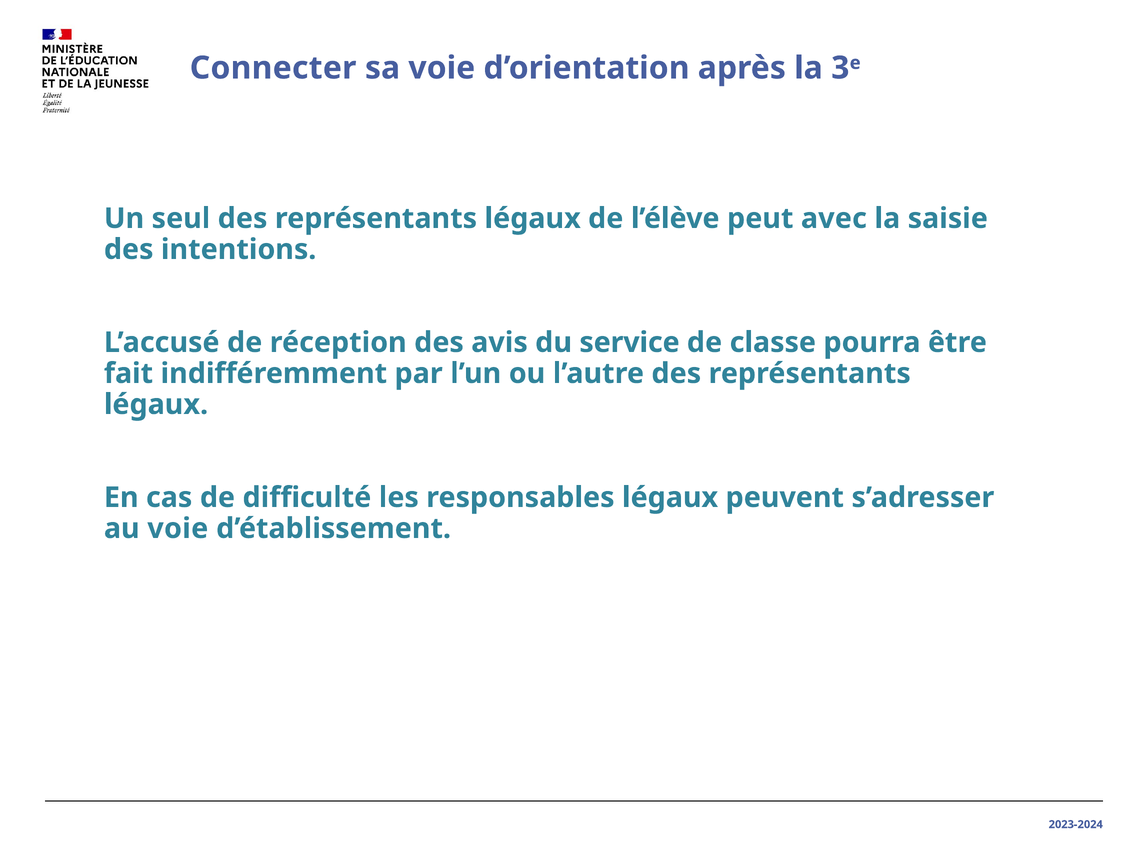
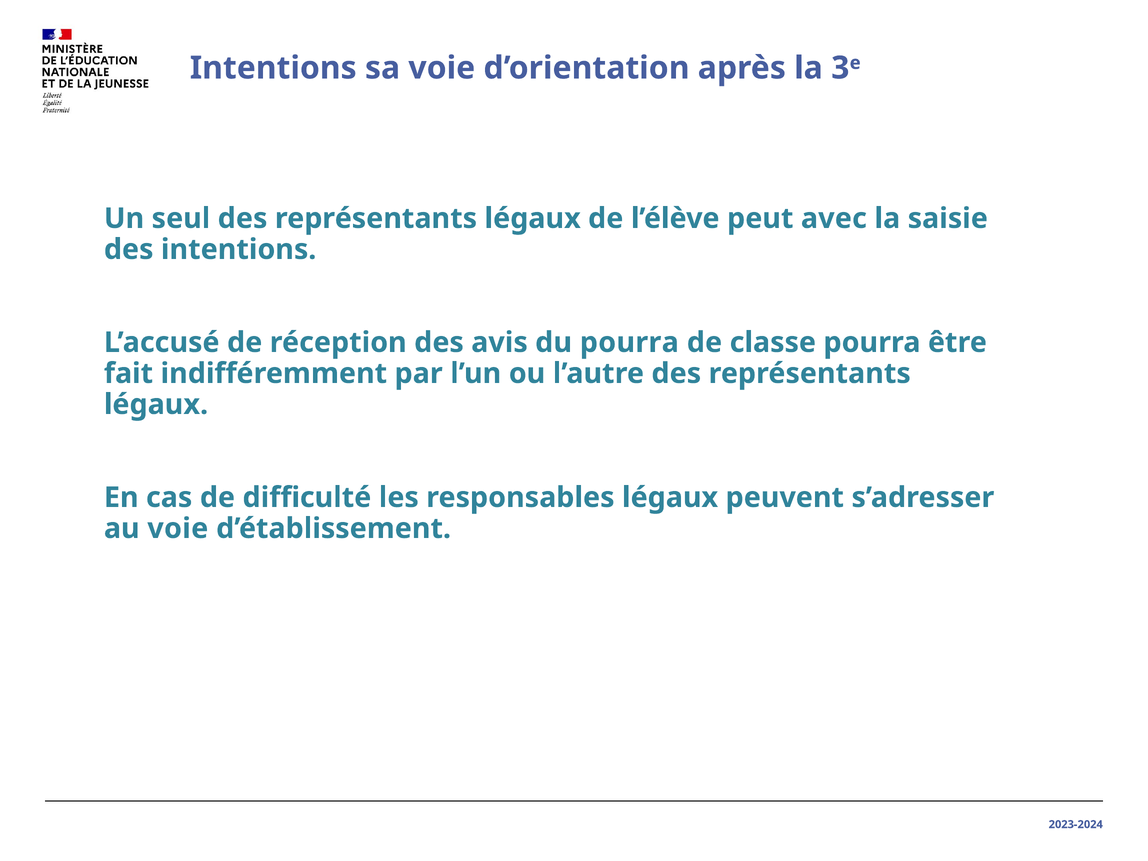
Connecter: Connecter -> Intentions (273, 68)
du service: service -> pourra (629, 342)
